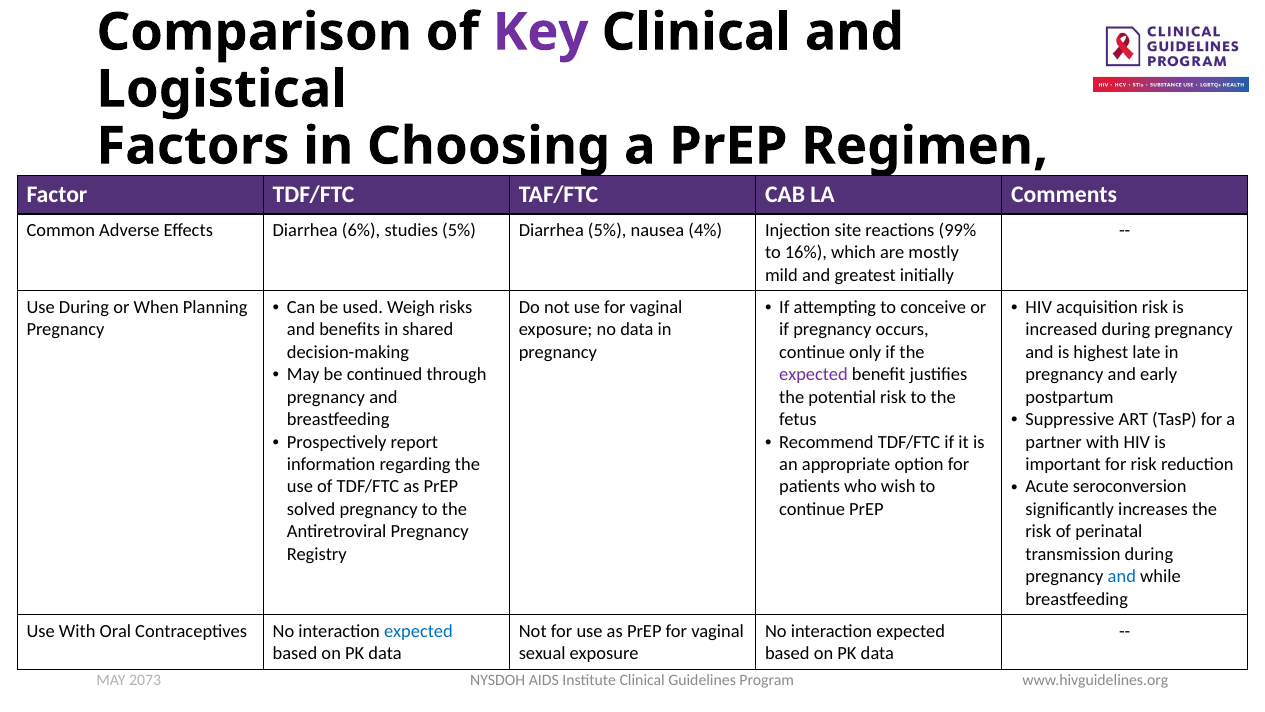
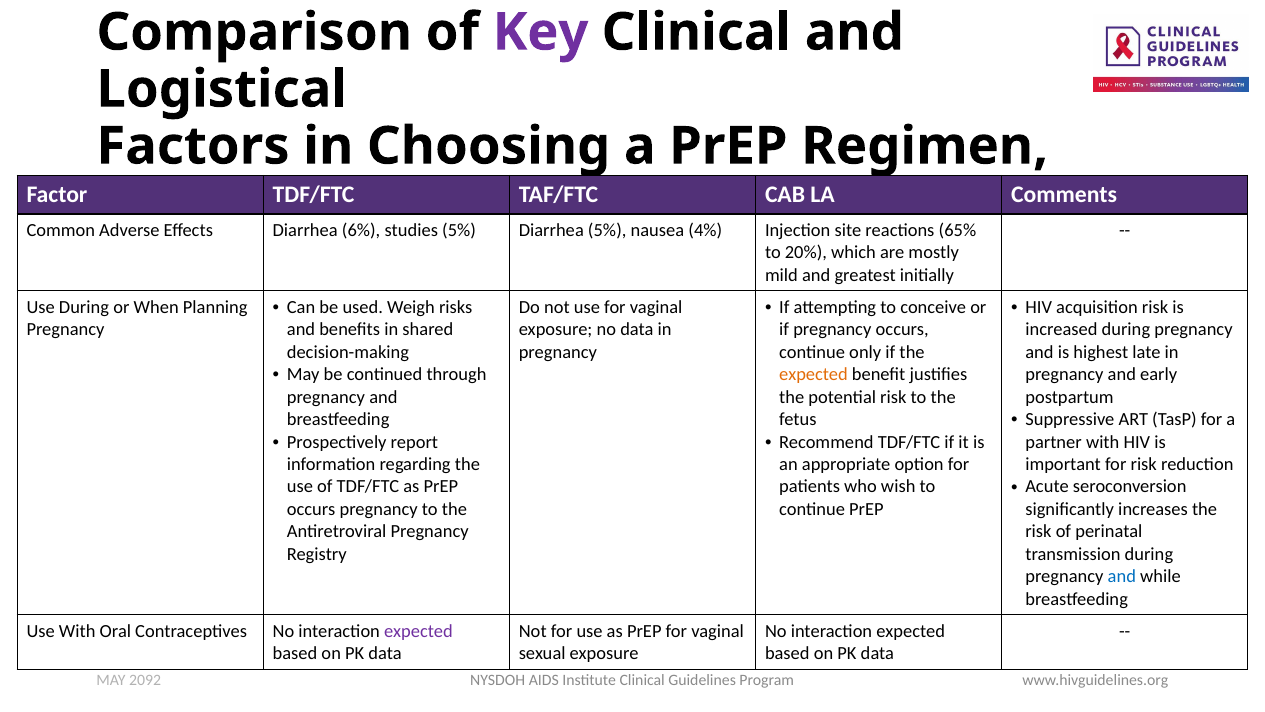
99%: 99% -> 65% (957, 230)
16%: 16% -> 20% (806, 253)
expected colour: purple -> orange (813, 374)
solved: solved -> occurs (311, 509)
expected colour: blue -> purple (418, 631)
2073: 2073 -> 2092 (145, 680)
